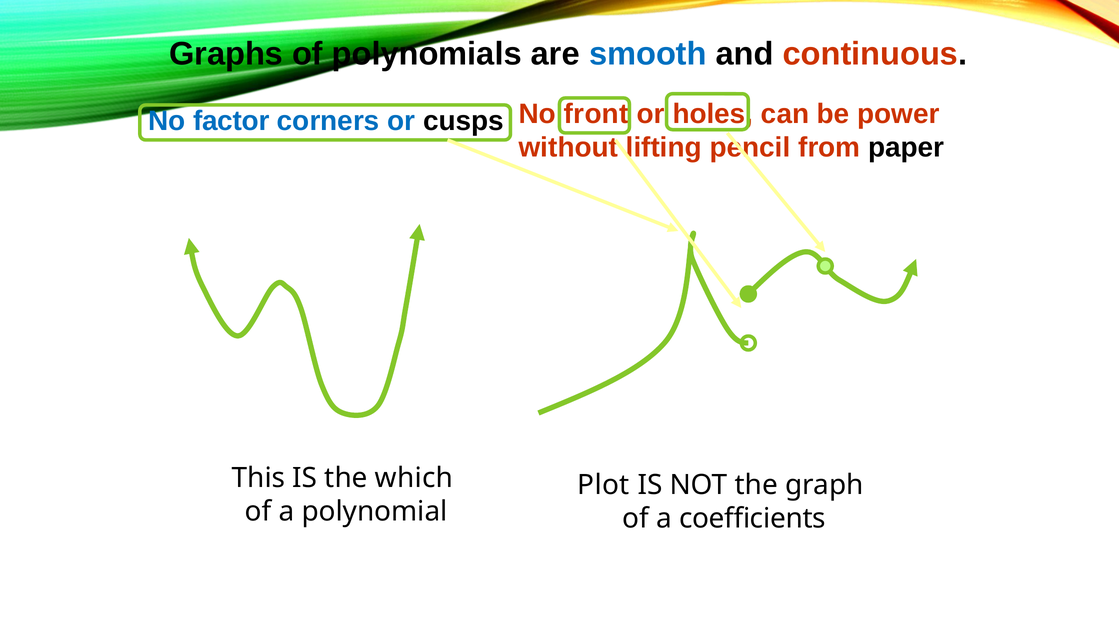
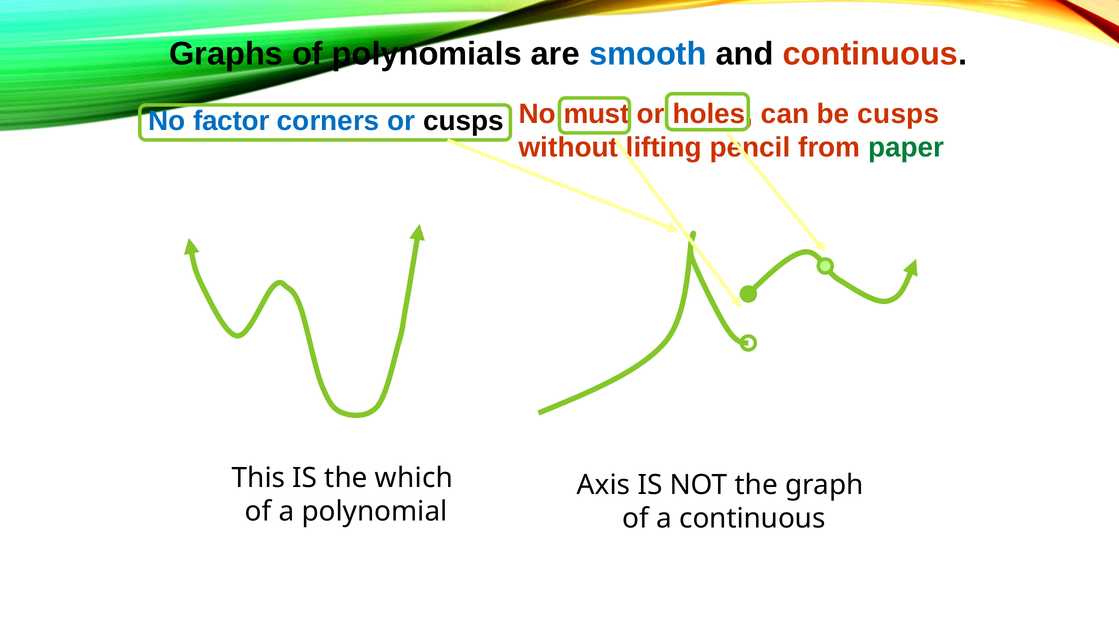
front: front -> must (597, 114)
be power: power -> cusps (898, 114)
paper colour: black -> green (906, 147)
Plot: Plot -> Axis (604, 484)
a coefficients: coefficients -> continuous (752, 518)
